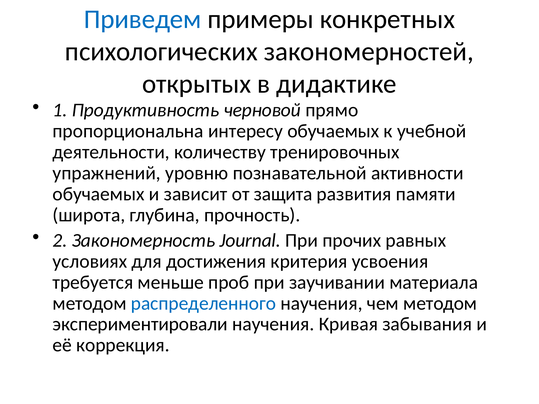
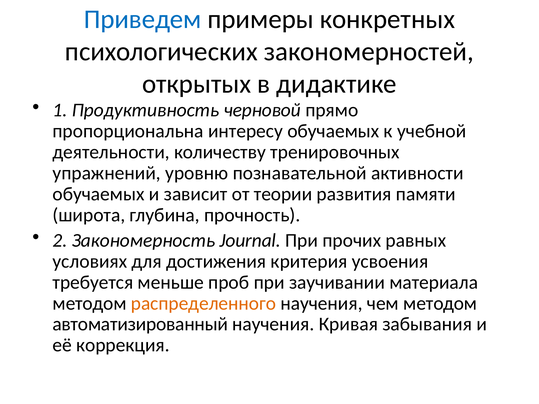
защита: защита -> теории (283, 194)
распределенного colour: blue -> orange (203, 303)
экспериментировали: экспериментировали -> автоматизированный (140, 324)
